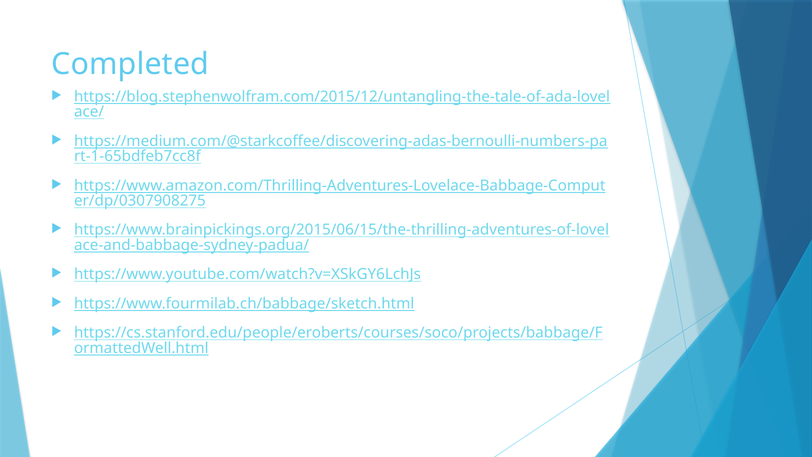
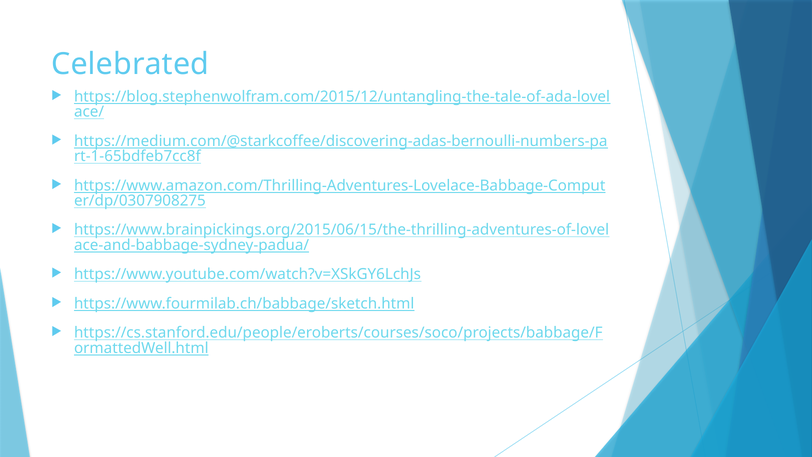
Completed: Completed -> Celebrated (130, 64)
